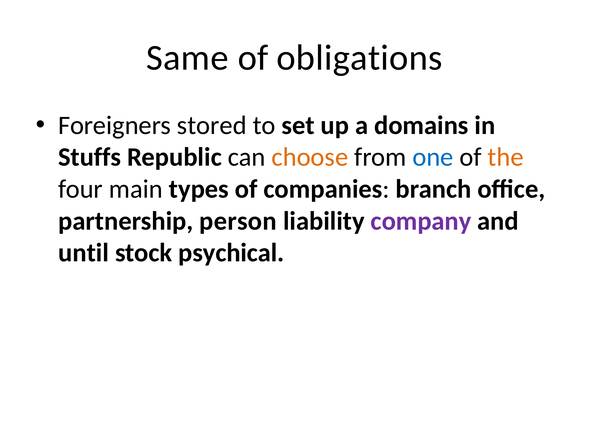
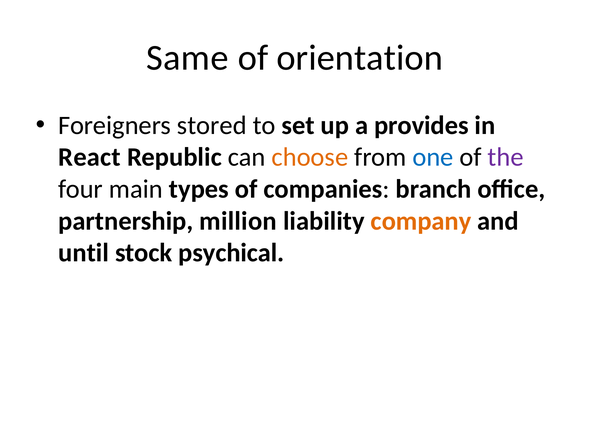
obligations: obligations -> orientation (360, 58)
domains: domains -> provides (421, 125)
Stuffs: Stuffs -> React (89, 157)
the colour: orange -> purple (506, 157)
person: person -> million (238, 221)
company colour: purple -> orange (421, 221)
